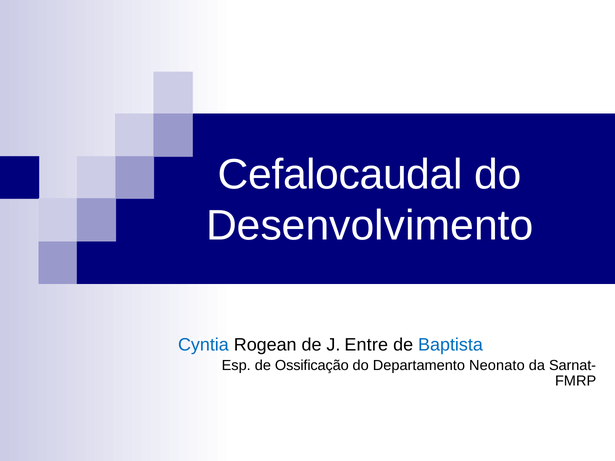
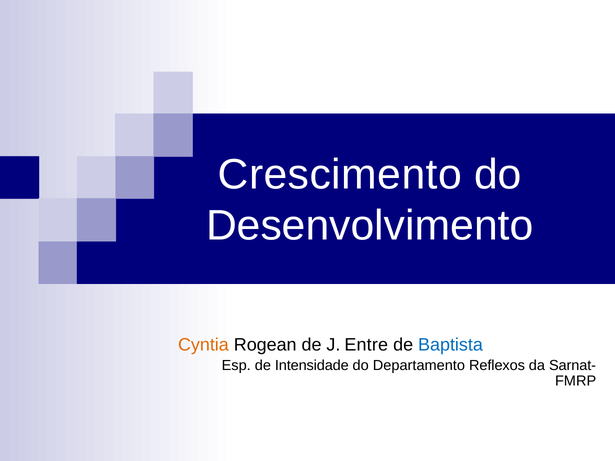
Cefalocaudal: Cefalocaudal -> Crescimento (340, 175)
Cyntia colour: blue -> orange (203, 345)
Ossificação: Ossificação -> Intensidade (312, 365)
Neonato: Neonato -> Reflexos (497, 365)
